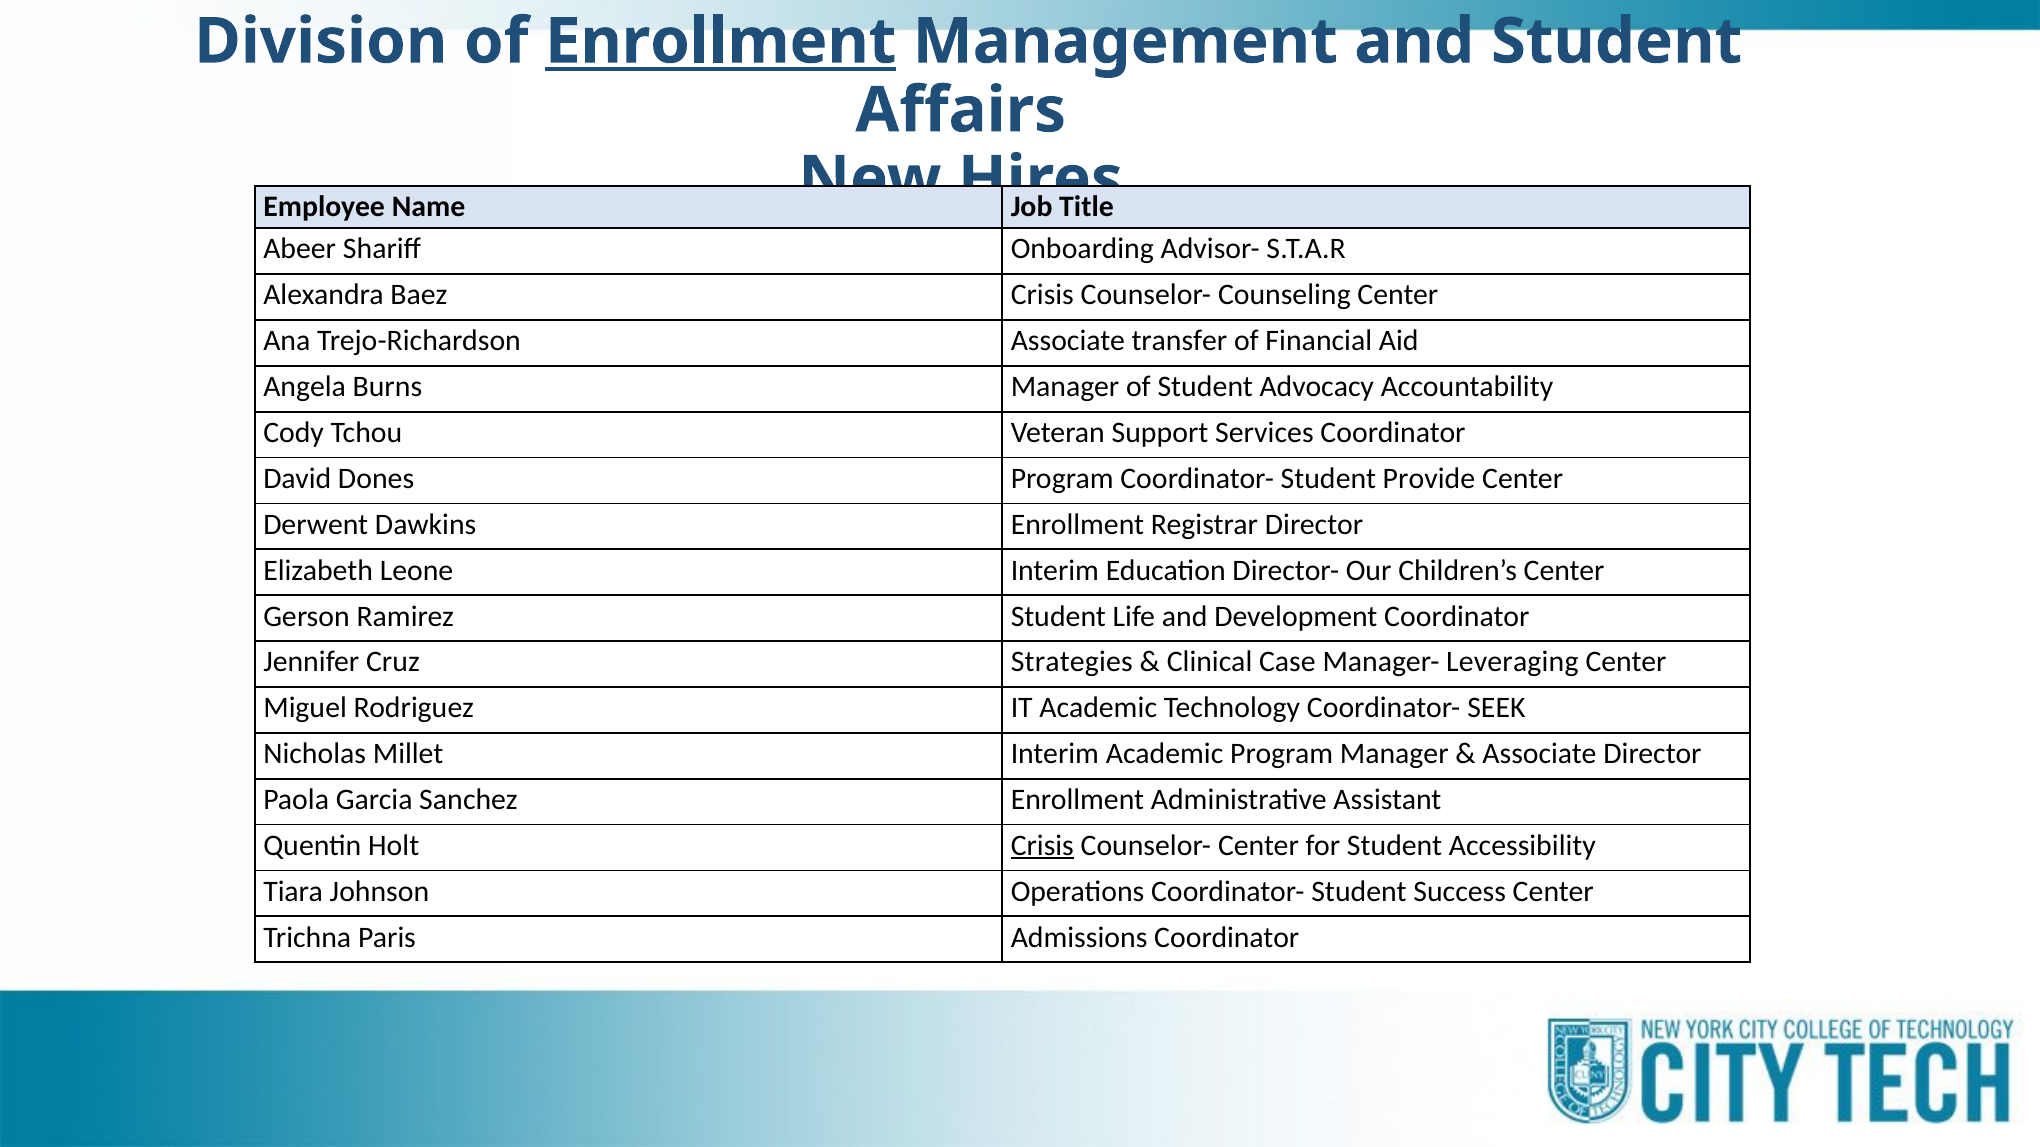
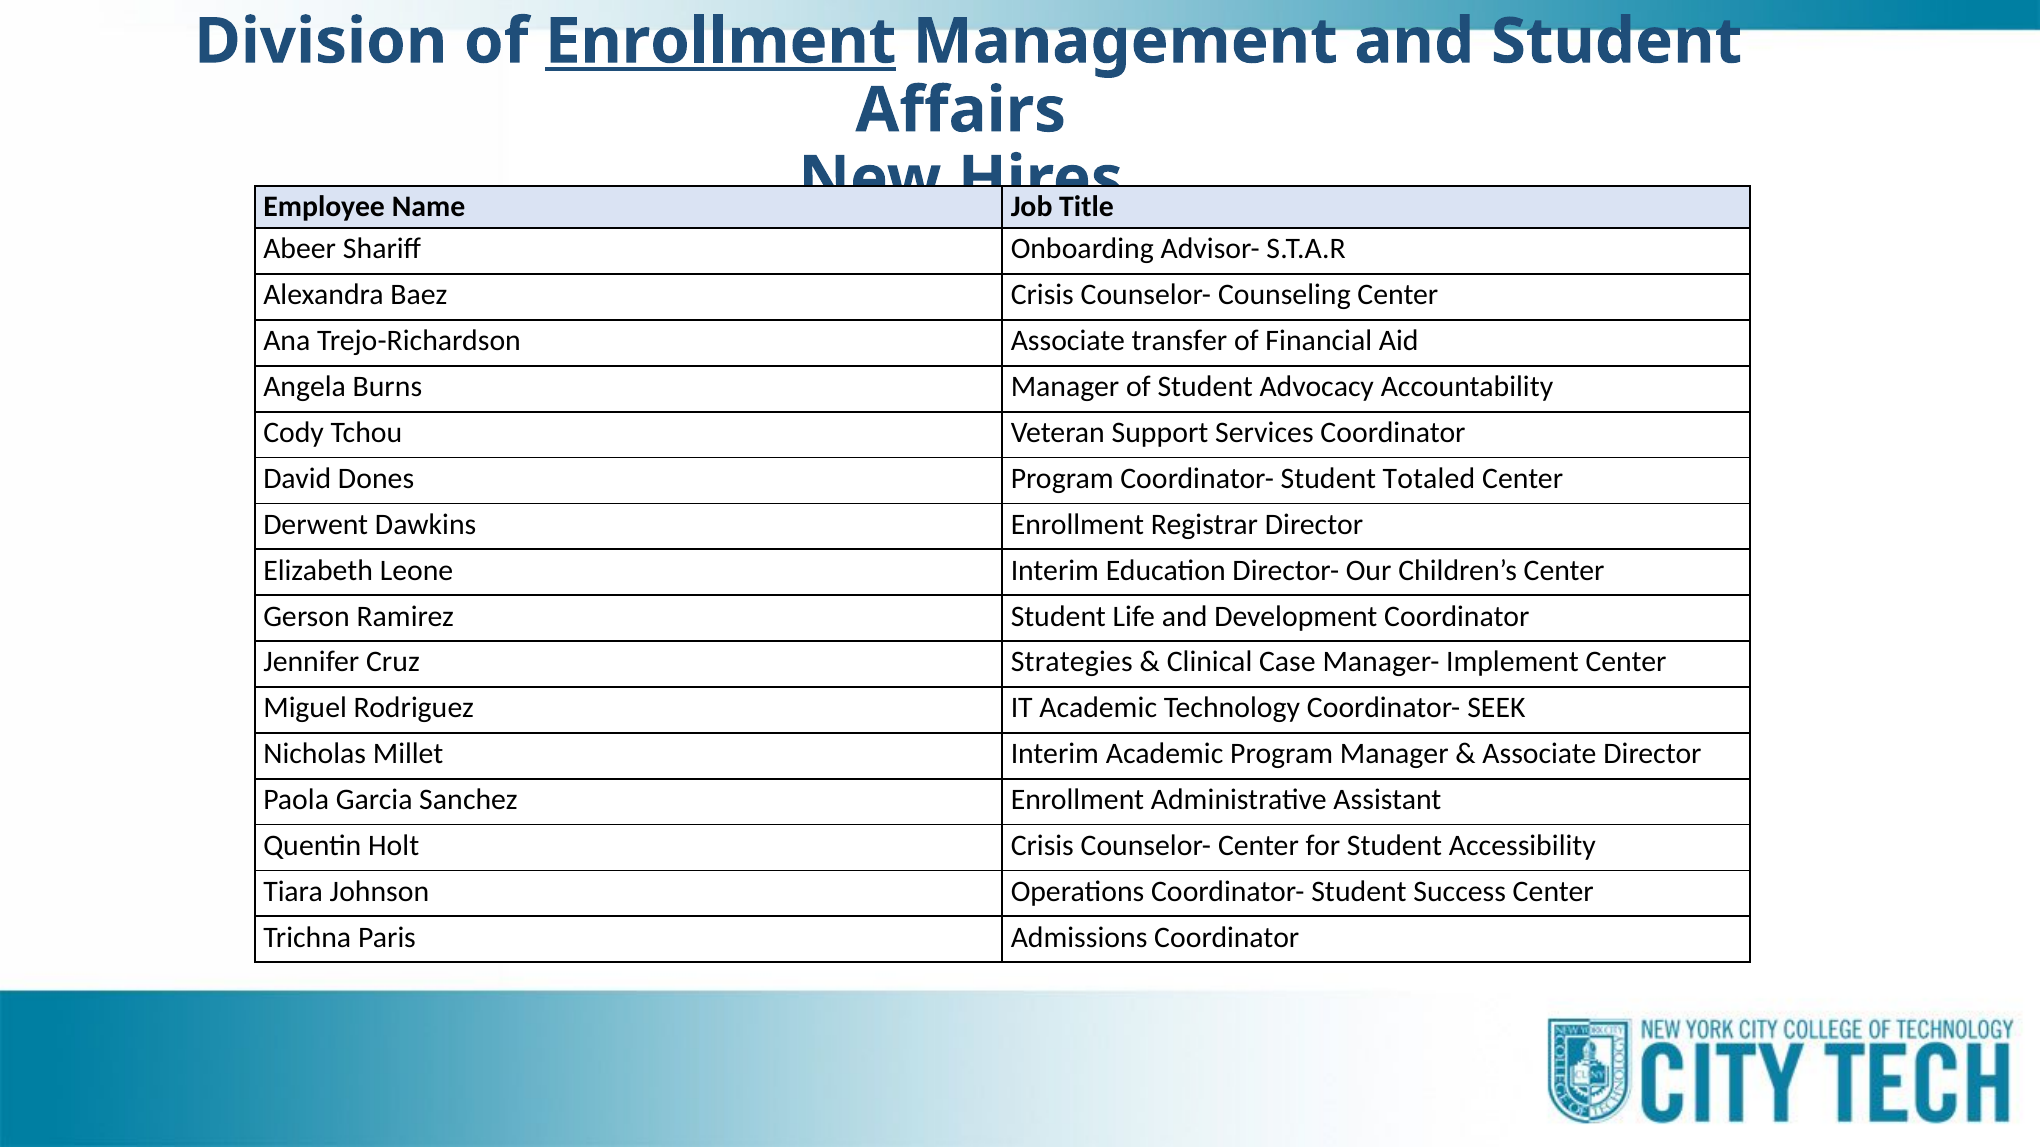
Provide: Provide -> Totaled (1429, 479)
Leveraging: Leveraging -> Implement (1512, 662)
Crisis underline: present -> none (1042, 846)
